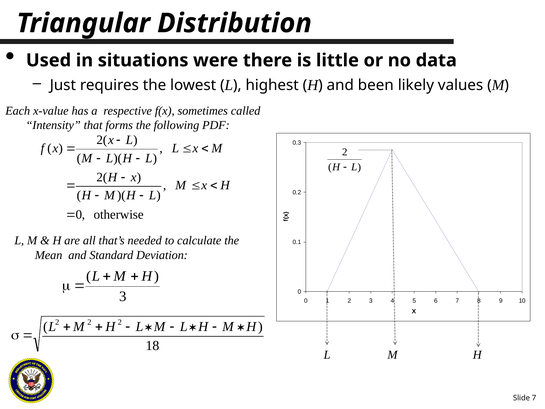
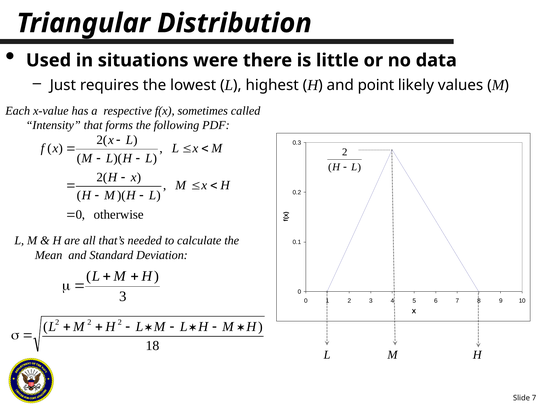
been: been -> point (376, 85)
